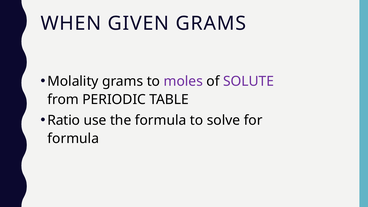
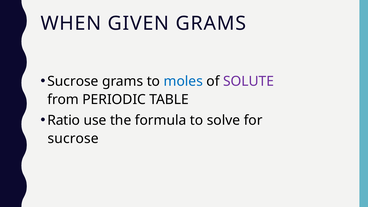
Molality: Molality -> Sucrose (73, 81)
moles colour: purple -> blue (183, 81)
formula: formula -> sucrose (73, 139)
